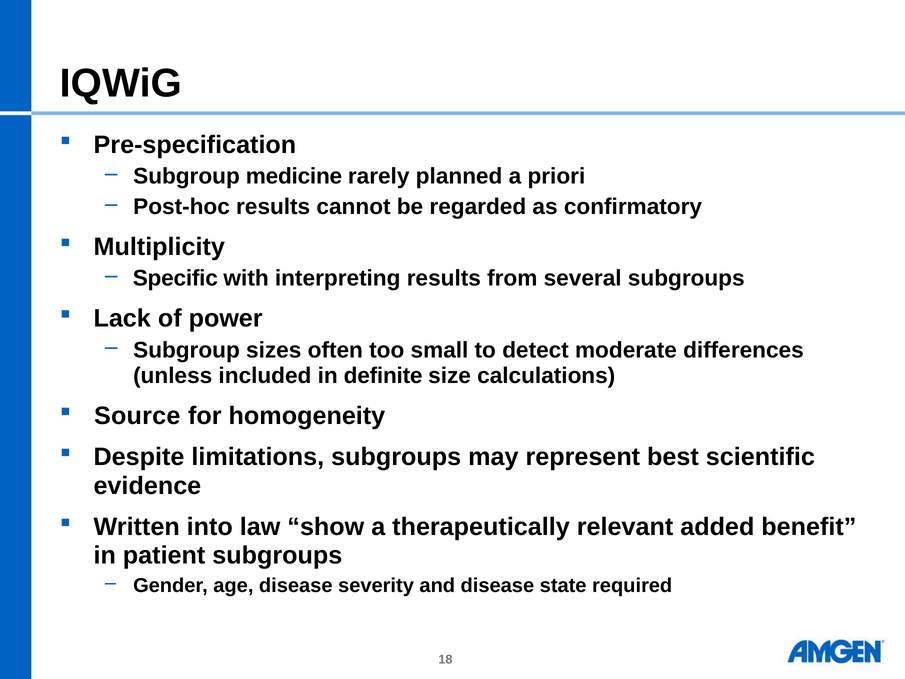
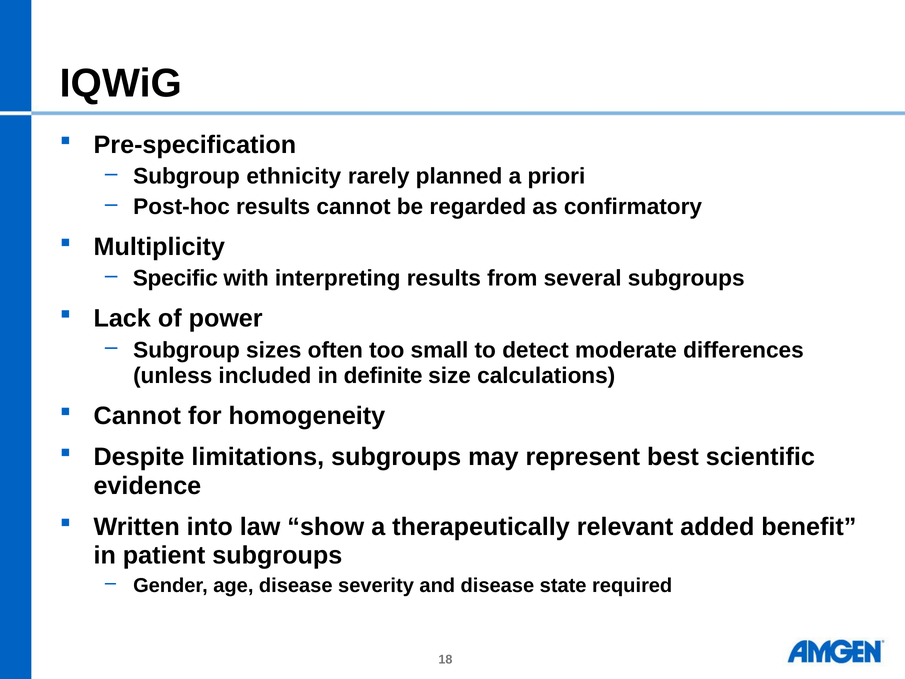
medicine: medicine -> ethnicity (294, 176)
Source: Source -> Cannot (137, 416)
